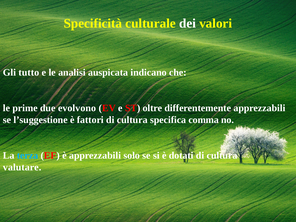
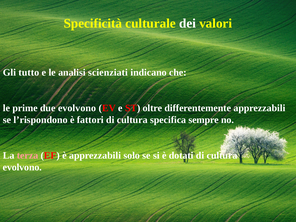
auspicata: auspicata -> scienziati (108, 72)
l’suggestione: l’suggestione -> l’rispondono (41, 120)
comma: comma -> sempre (204, 120)
terza colour: light blue -> pink (28, 155)
valutare: valutare -> evolvono (22, 167)
